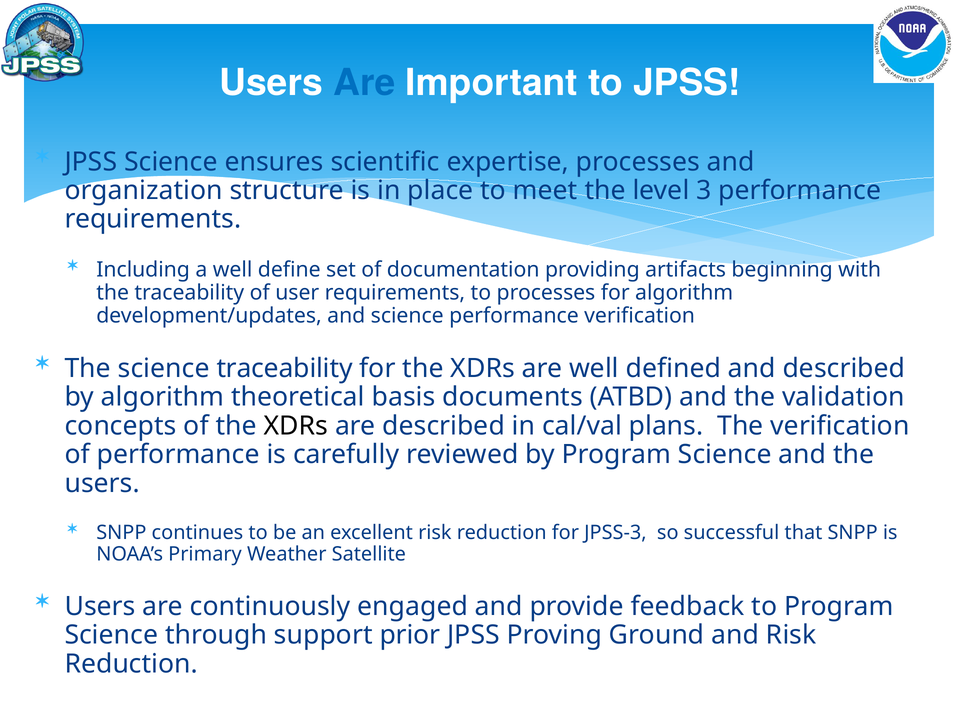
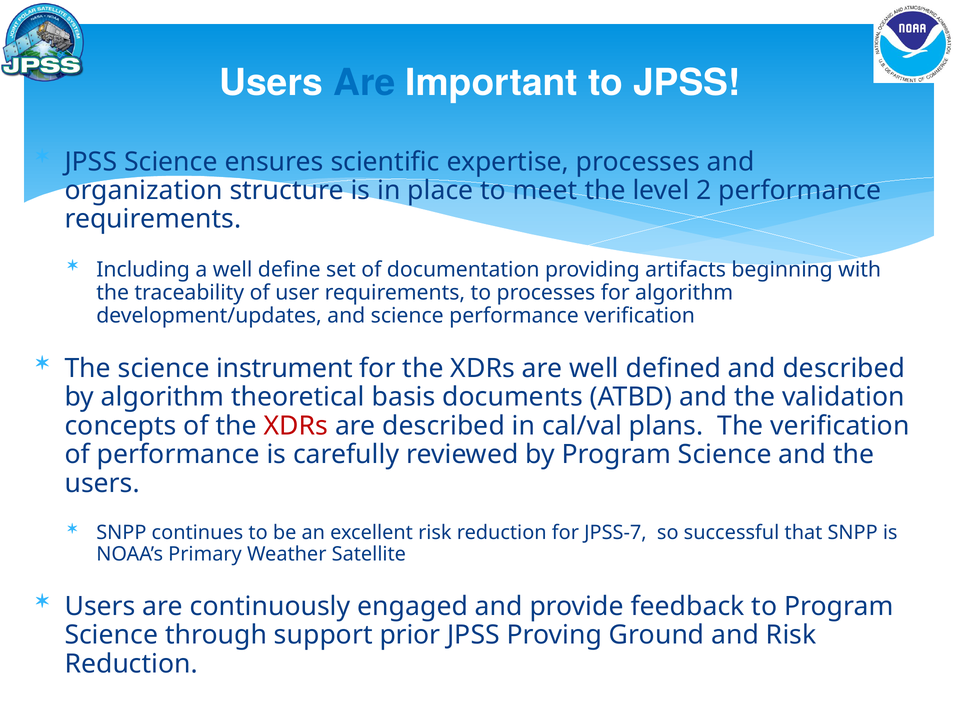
3: 3 -> 2 (704, 190)
science traceability: traceability -> instrument (285, 368)
XDRs colour: black -> red (296, 426)
JPSS-3: JPSS-3 -> JPSS-7 (615, 532)
